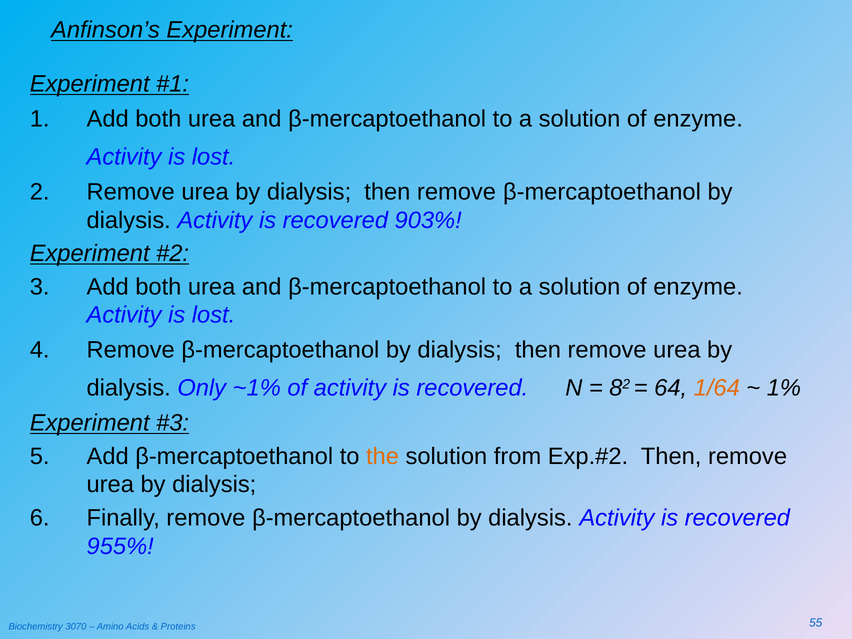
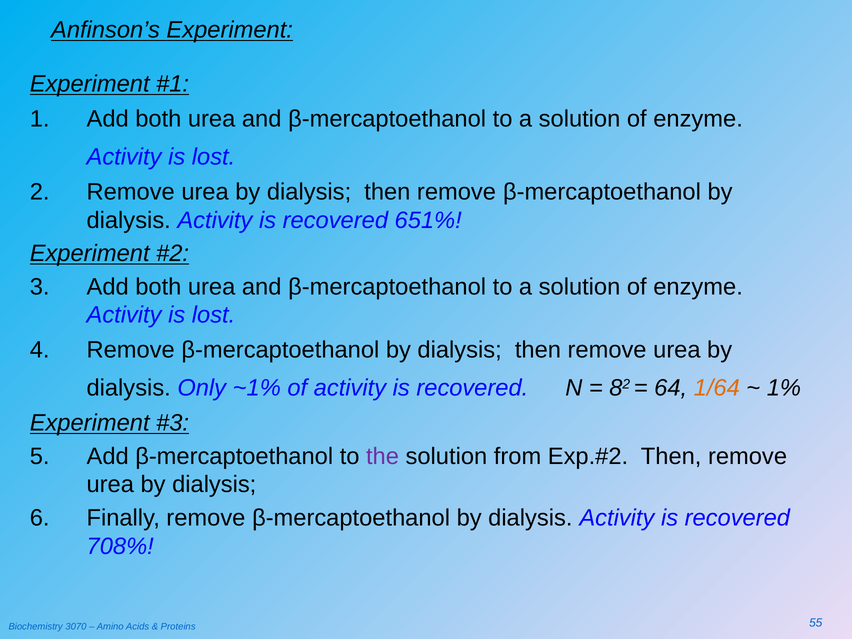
903%: 903% -> 651% (428, 220)
the colour: orange -> purple (383, 456)
955%: 955% -> 708% (120, 546)
